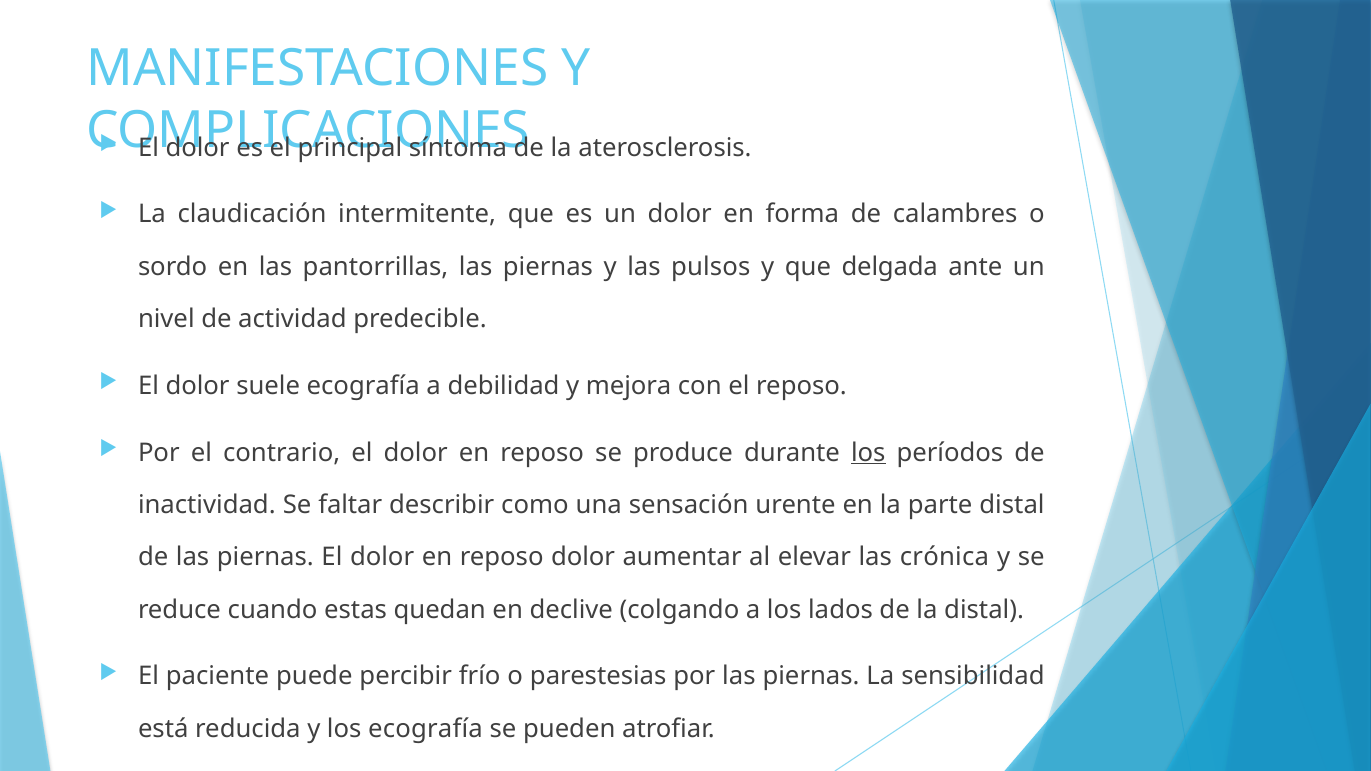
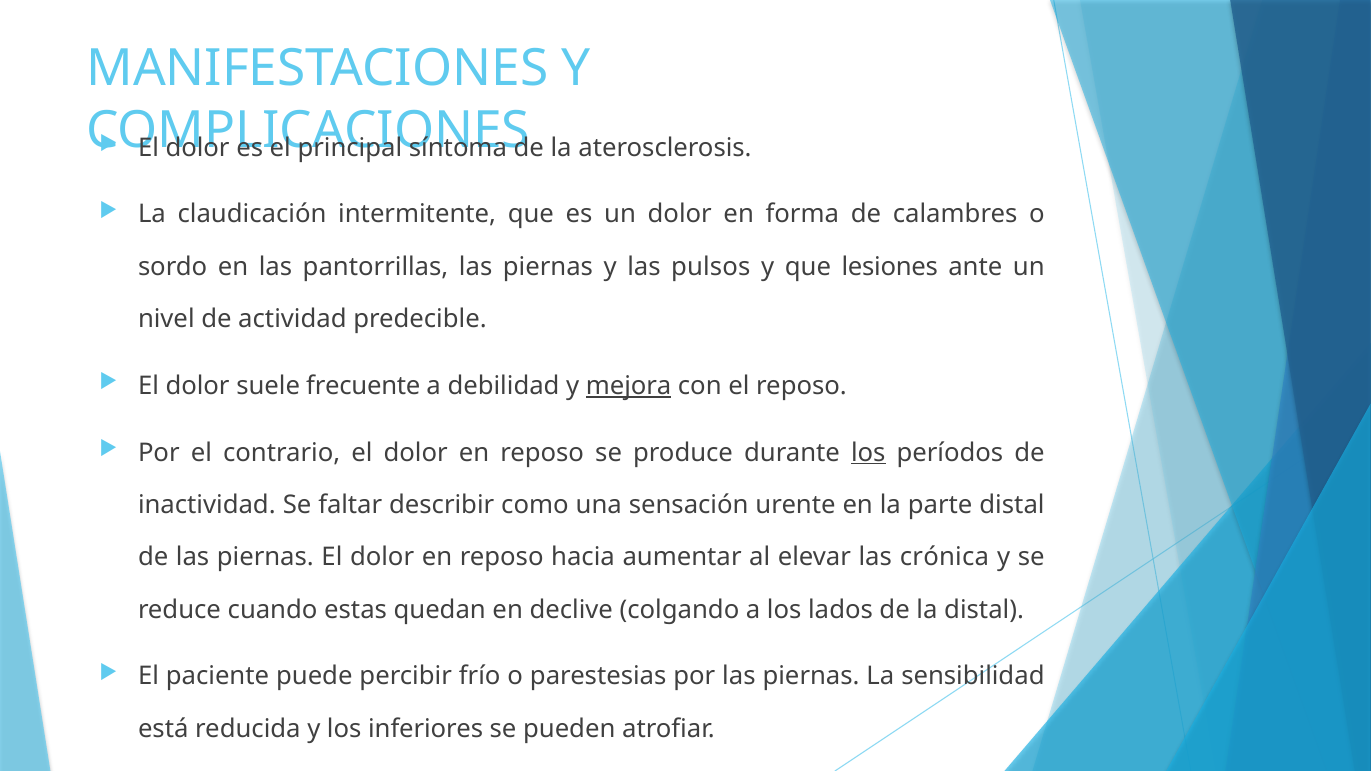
delgada: delgada -> lesiones (890, 267)
suele ecografía: ecografía -> frecuente (363, 386)
mejora underline: none -> present (629, 386)
reposo dolor: dolor -> hacia (583, 557)
los ecografía: ecografía -> inferiores (426, 729)
